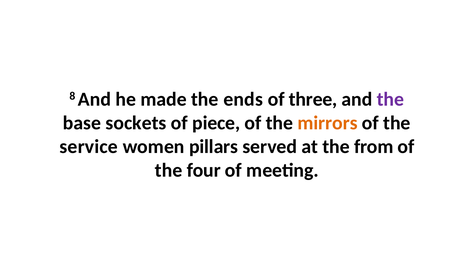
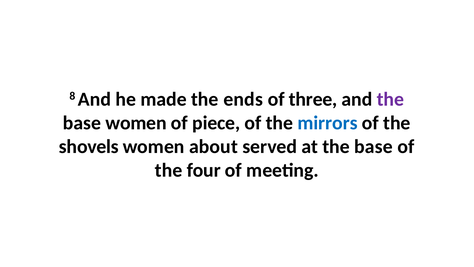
base sockets: sockets -> women (136, 123)
mirrors colour: orange -> blue (328, 123)
service: service -> shovels (89, 147)
pillars: pillars -> about (213, 147)
at the from: from -> base (374, 147)
